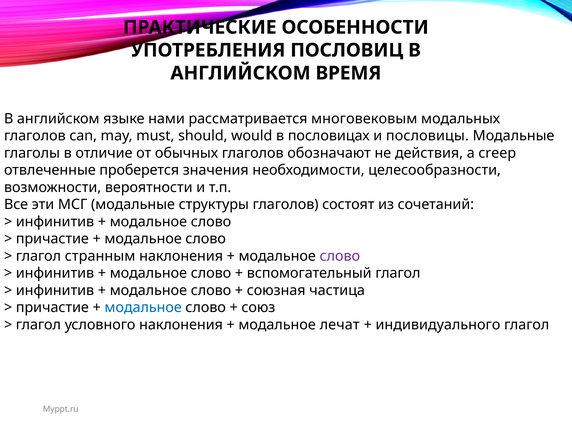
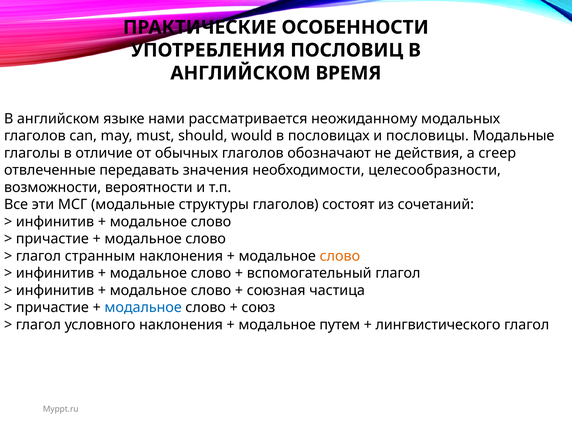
многовековым: многовековым -> неожиданному (364, 119)
проберется: проберется -> передавать (139, 170)
слово colour: purple -> orange (340, 256)
лечат: лечат -> путем (340, 325)
индивидуального: индивидуального -> лингвистического (438, 325)
